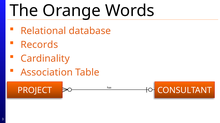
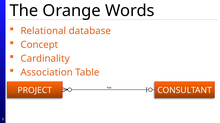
Records: Records -> Concept (39, 45)
